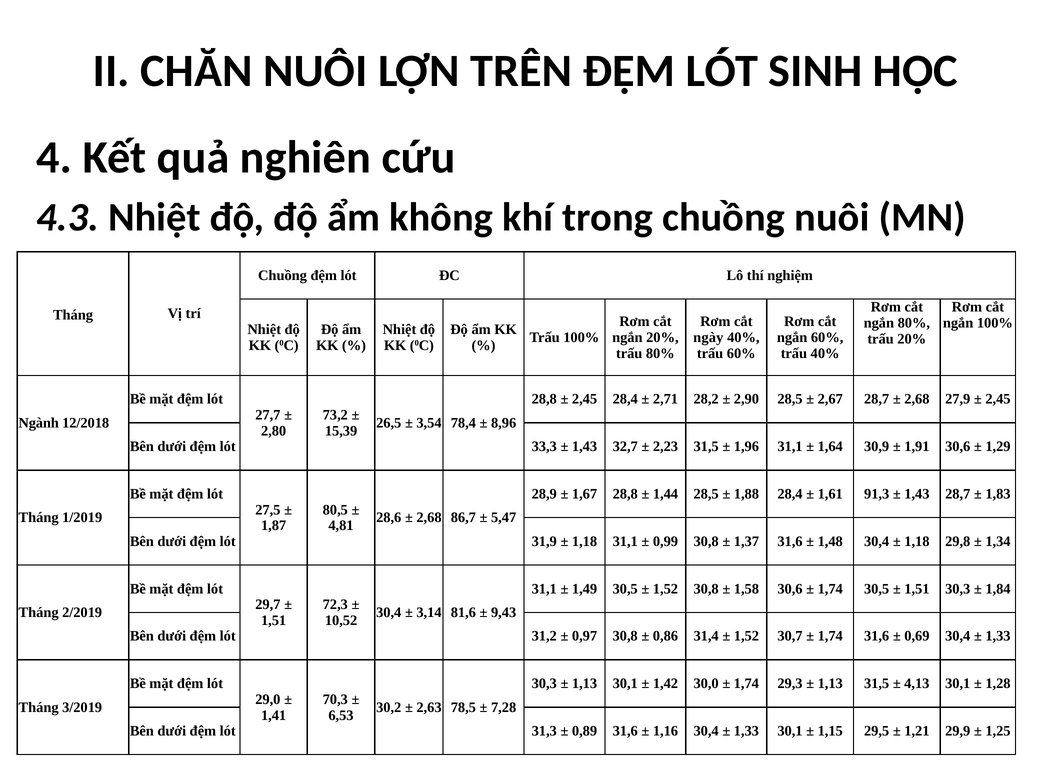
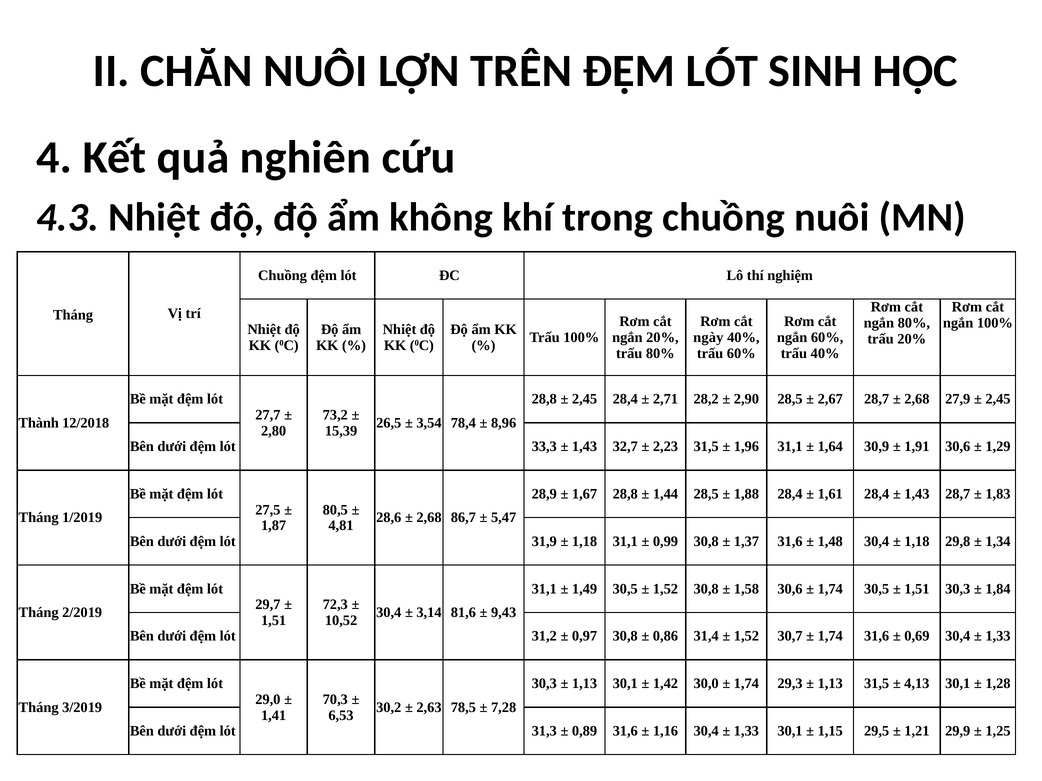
Ngành: Ngành -> Thành (39, 423)
1,61 91,3: 91,3 -> 28,4 (877, 494)
